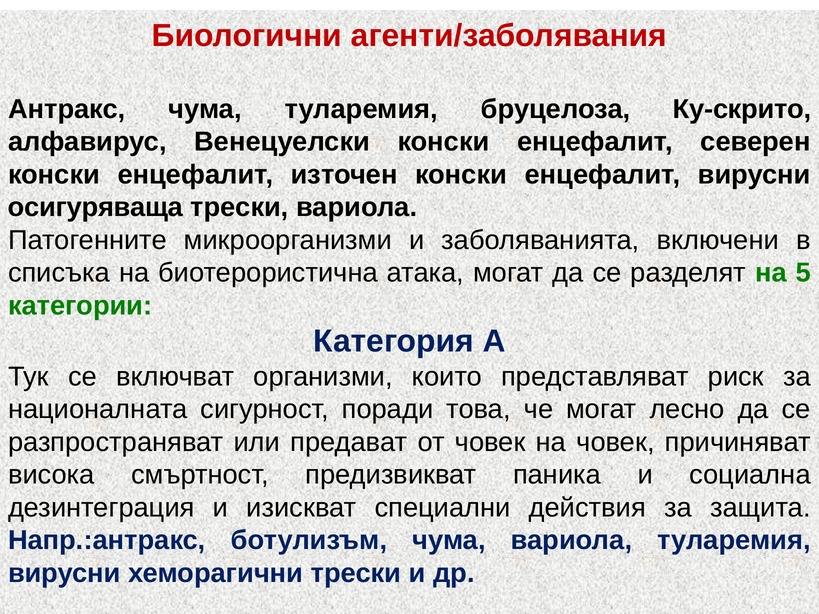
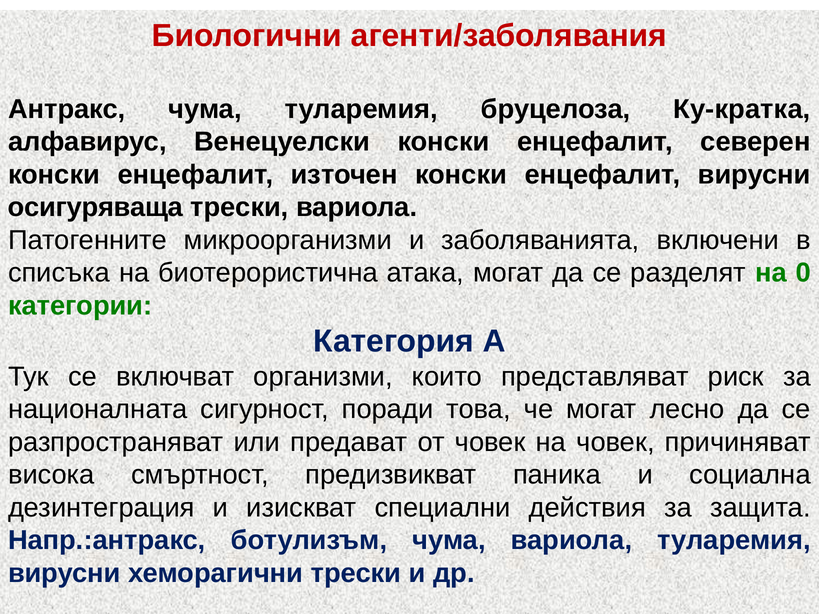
Ку-скрито: Ку-скрито -> Ку-кратка (742, 109)
5: 5 -> 0 (803, 273)
